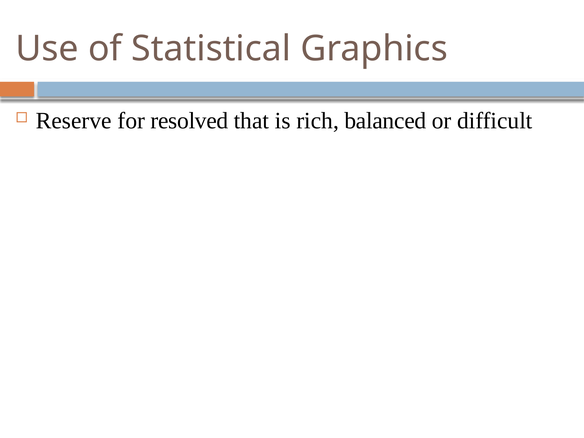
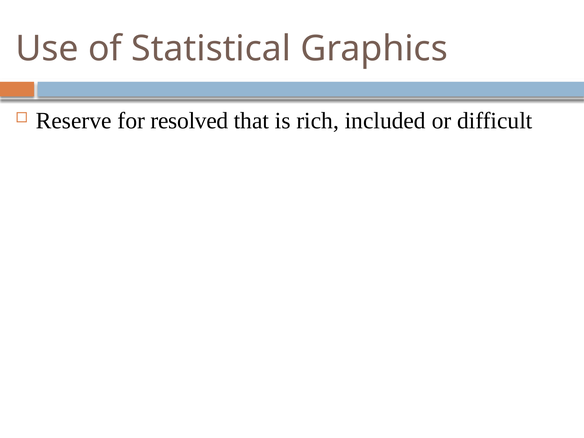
balanced: balanced -> included (385, 121)
